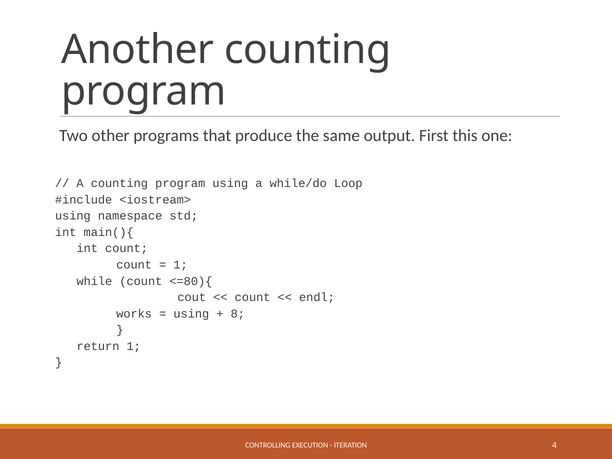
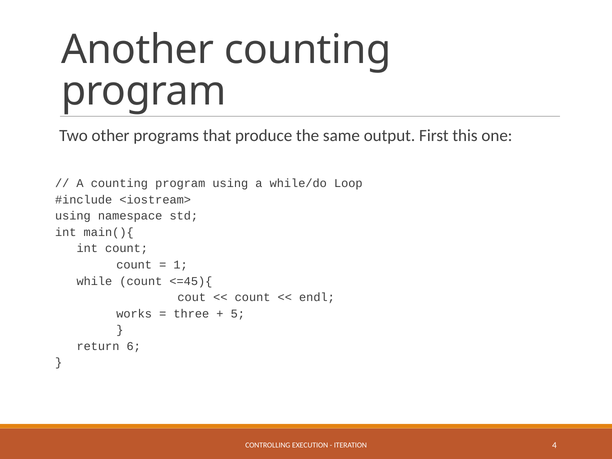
<=80){: <=80){ -> <=45){ (191, 281)
using: using -> three (191, 314)
8: 8 -> 5 (238, 314)
return 1: 1 -> 6 (134, 346)
